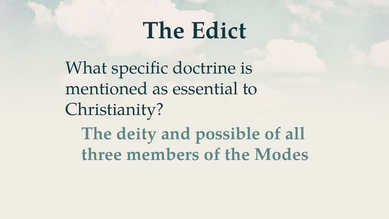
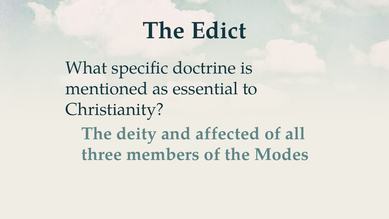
possible: possible -> affected (228, 134)
